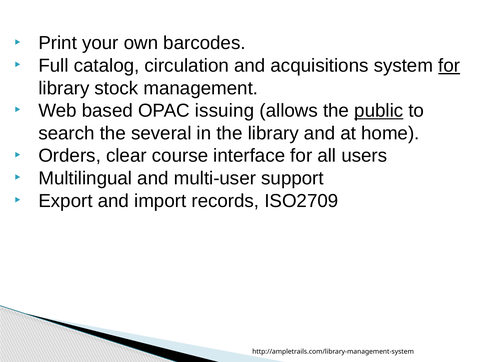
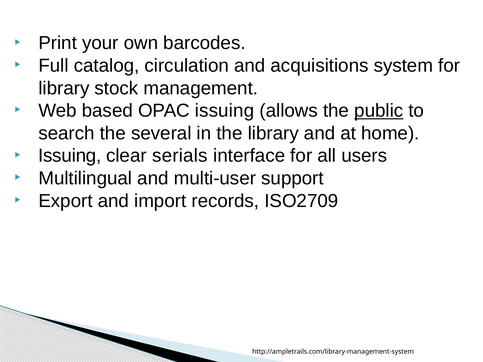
for underline: present -> none (449, 66)
Orders: Orders -> Issuing (70, 156)
course: course -> serials (180, 156)
